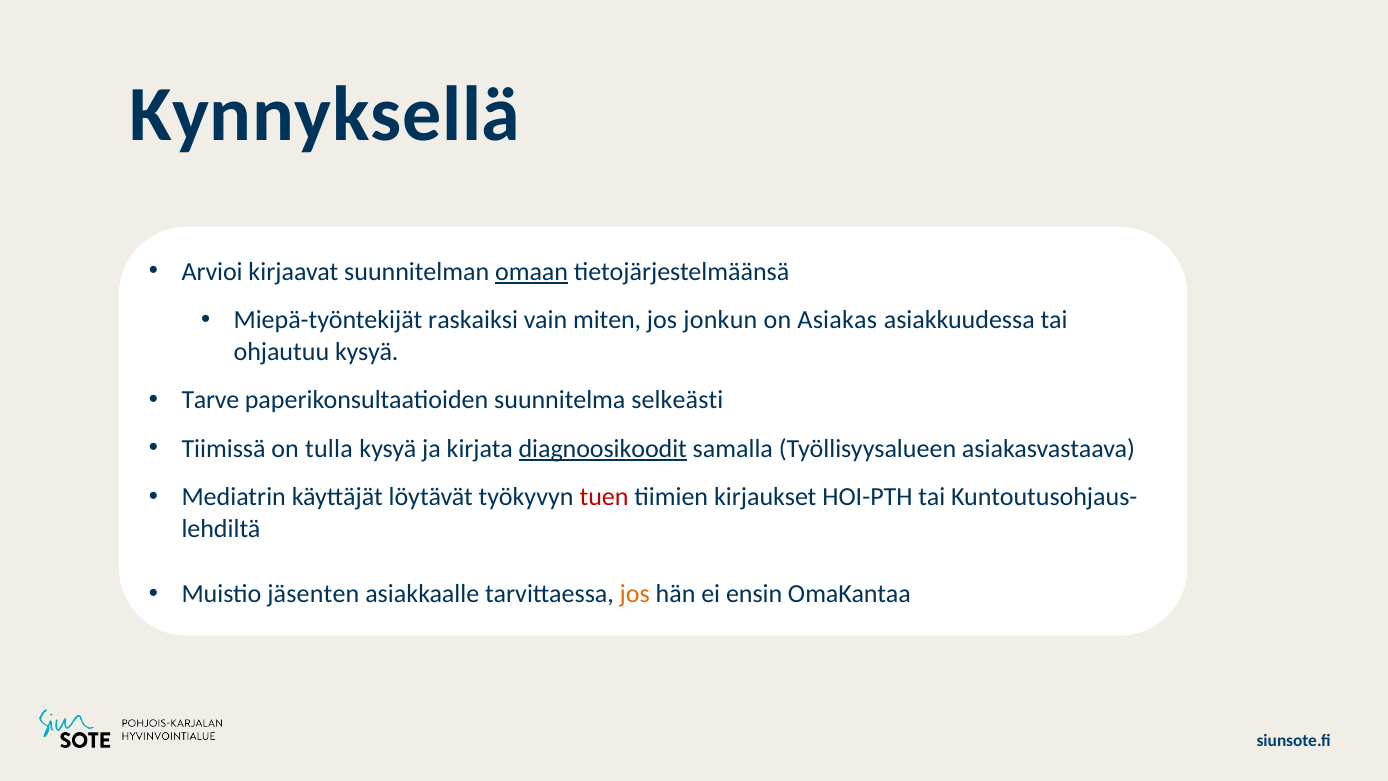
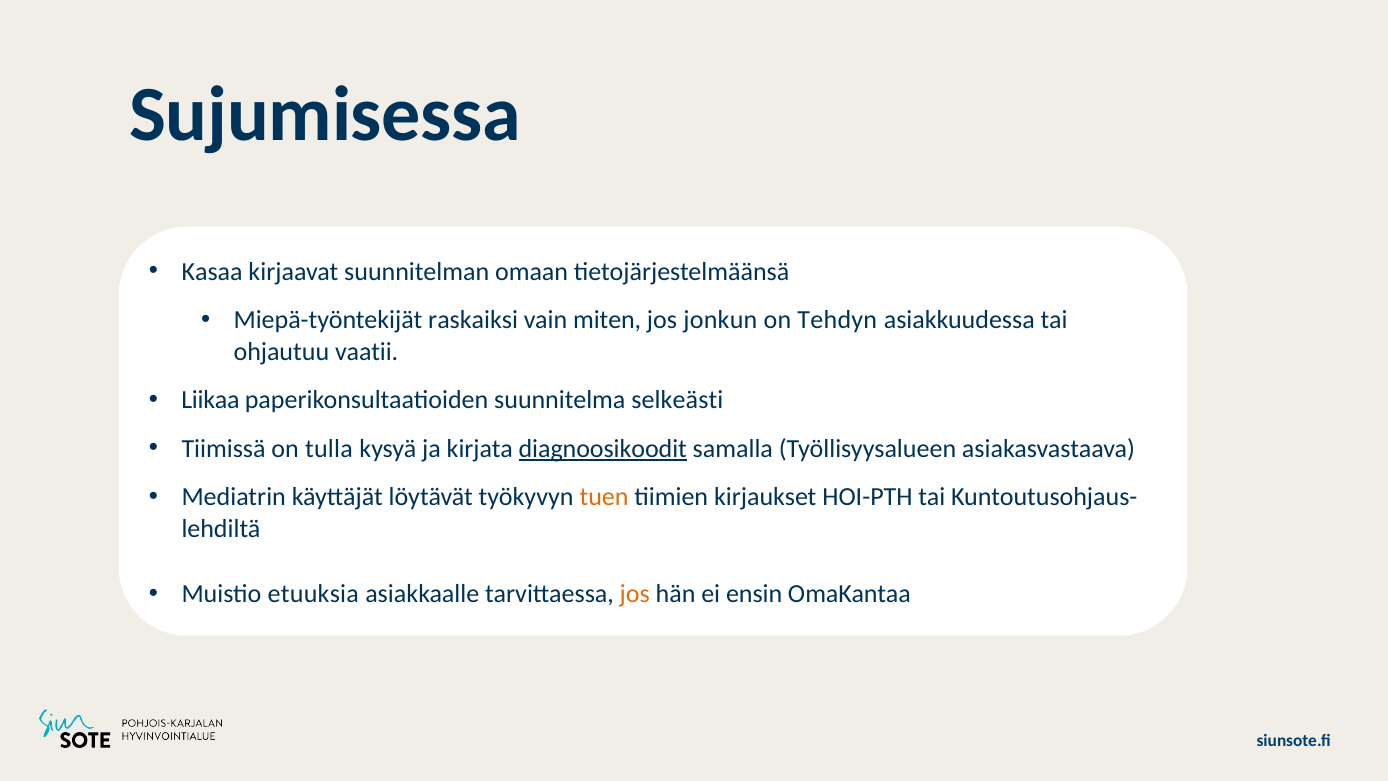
Kynnyksellä: Kynnyksellä -> Sujumisessa (325, 115)
Arvioi: Arvioi -> Kasaa (212, 272)
omaan underline: present -> none (532, 272)
Asiakas: Asiakas -> Tehdyn (837, 320)
ohjautuu kysyä: kysyä -> vaatii (367, 351)
Tarve: Tarve -> Liikaa (210, 400)
tuen colour: red -> orange (604, 497)
jäsenten: jäsenten -> etuuksia (313, 594)
